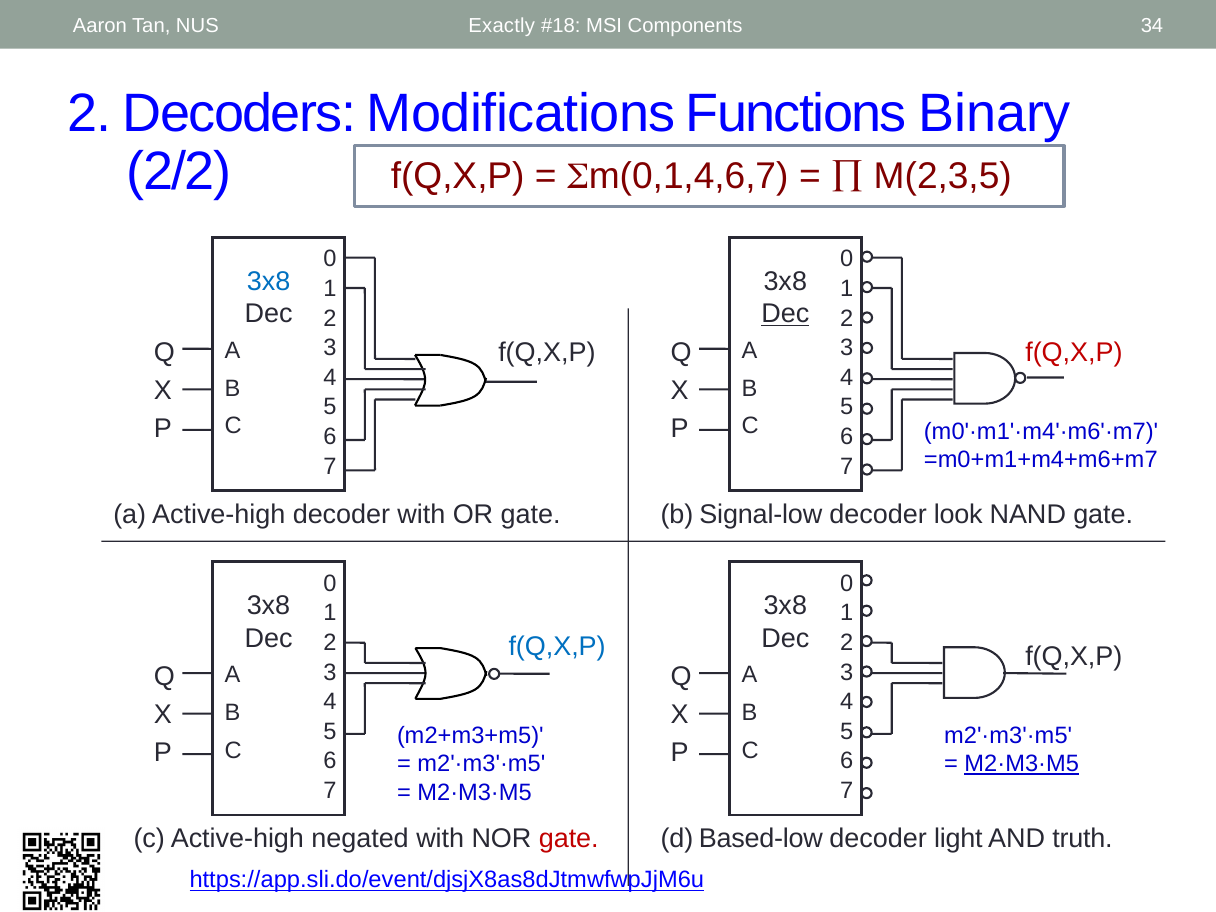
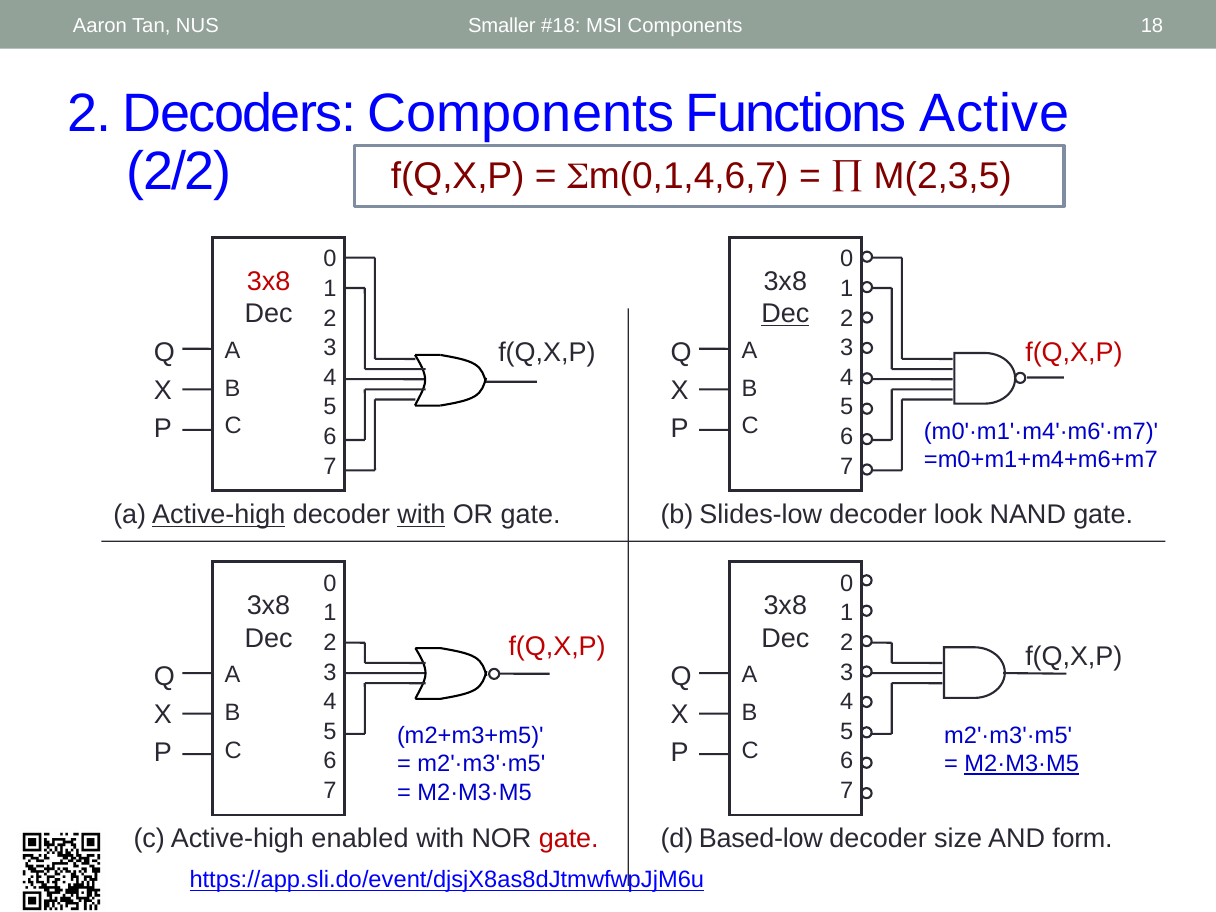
Exactly: Exactly -> Smaller (502, 26)
34: 34 -> 18 (1152, 26)
Decoders Modifications: Modifications -> Components (521, 114)
Binary: Binary -> Active (994, 114)
3x8 colour: blue -> red (269, 282)
Active-high underline: none -> present (219, 515)
with underline: none -> present (421, 515)
Signal-low: Signal-low -> Slides-low (761, 515)
f(Q,X,P colour: blue -> red (557, 646)
negated: negated -> enabled (360, 839)
light: light -> size (958, 839)
truth: truth -> form (1082, 839)
